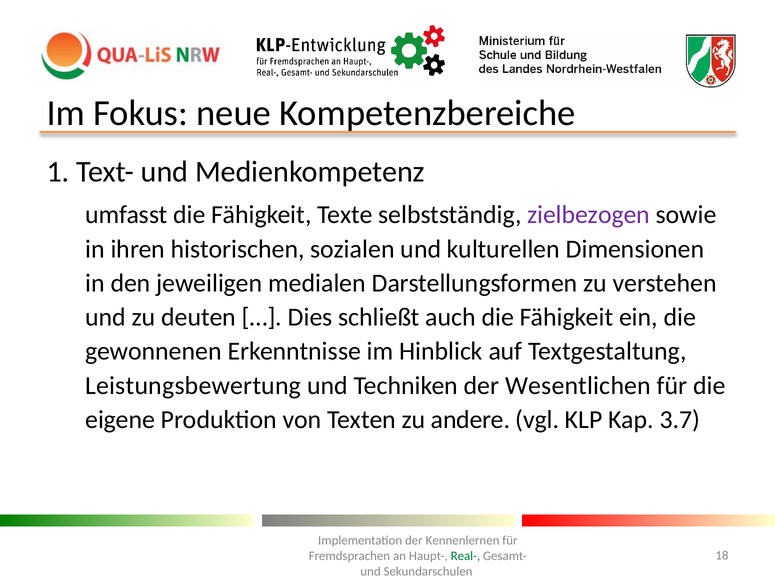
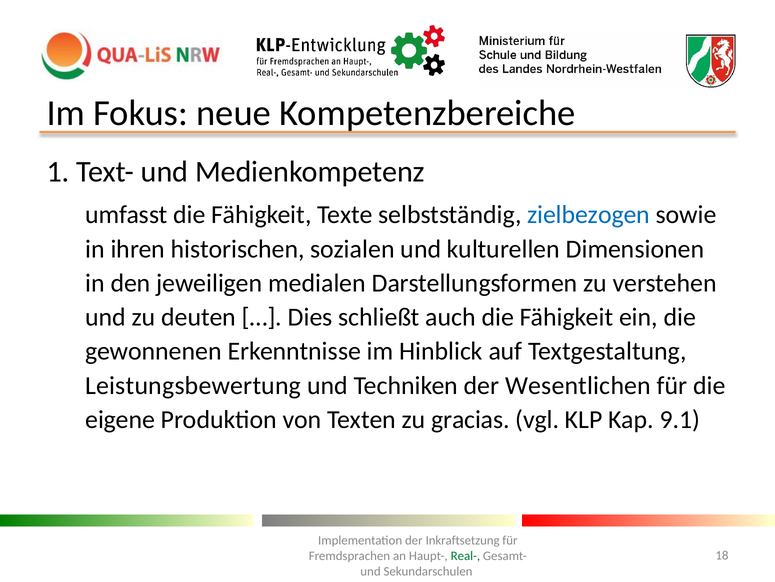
zielbezogen colour: purple -> blue (589, 215)
andere: andere -> gracias (470, 419)
3.7: 3.7 -> 9.1 (680, 419)
Kennenlernen: Kennenlernen -> Inkraftsetzung (463, 540)
